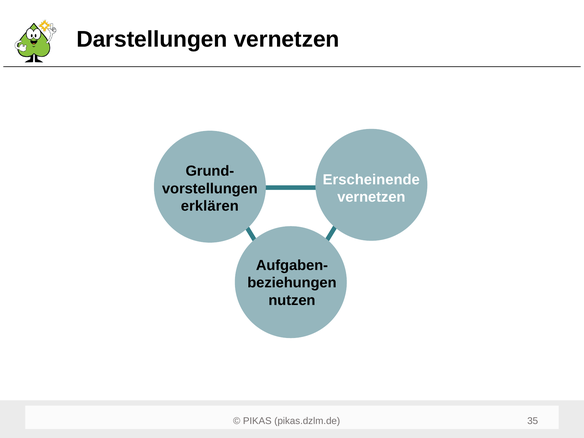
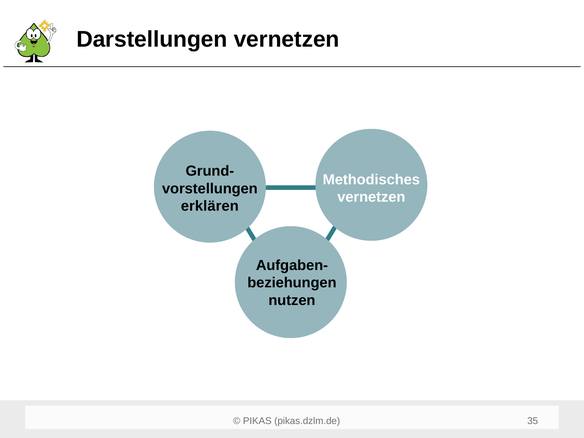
Erscheinende: Erscheinende -> Methodisches (371, 180)
